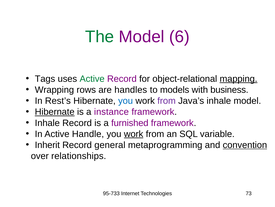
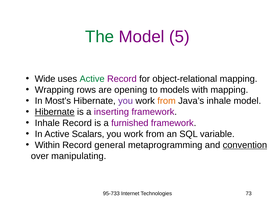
6: 6 -> 5 (179, 37)
Tags: Tags -> Wide (45, 79)
mapping underline: present -> none (239, 79)
handles: handles -> opening (131, 90)
with business: business -> mapping (229, 90)
Rest’s: Rest’s -> Most’s (58, 101)
you colour: blue -> purple (126, 101)
from colour: purple -> orange (167, 101)
instance: instance -> inserting (111, 112)
Handle: Handle -> Scalars (88, 134)
work underline: present -> none (134, 134)
Inherit: Inherit -> Within (47, 145)
relationships: relationships -> manipulating (79, 156)
